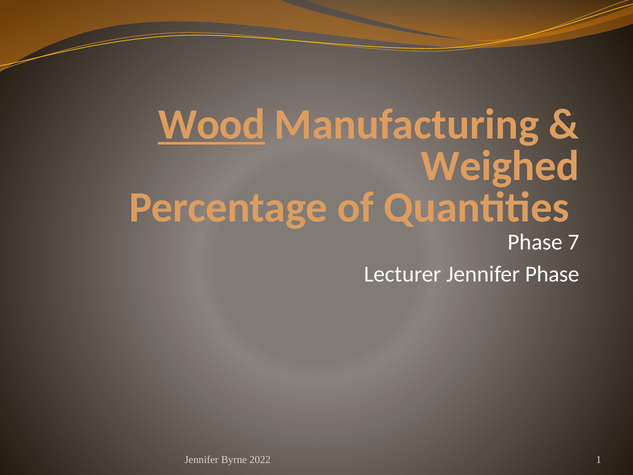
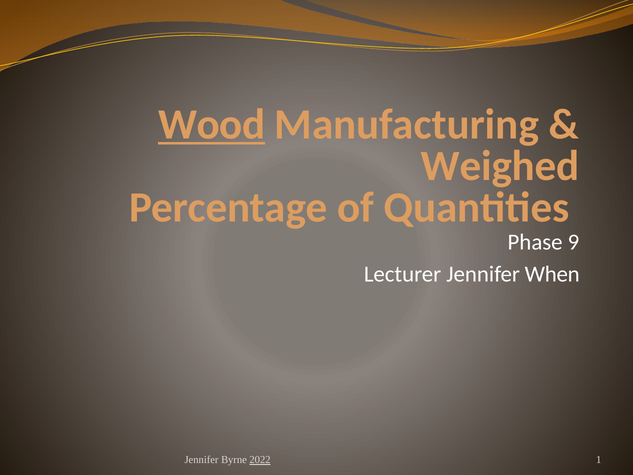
7: 7 -> 9 (574, 242)
Jennifer Phase: Phase -> When (552, 274)
2022 underline: none -> present (260, 460)
